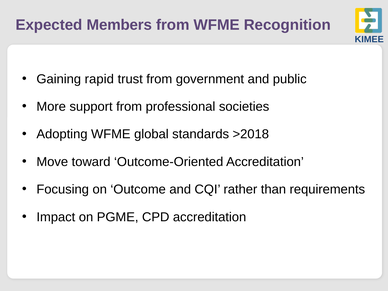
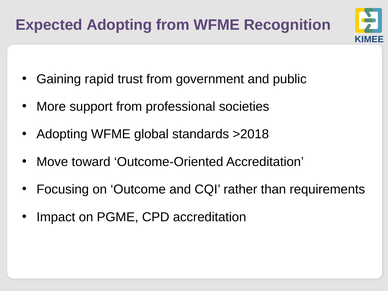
Expected Members: Members -> Adopting (119, 25)
